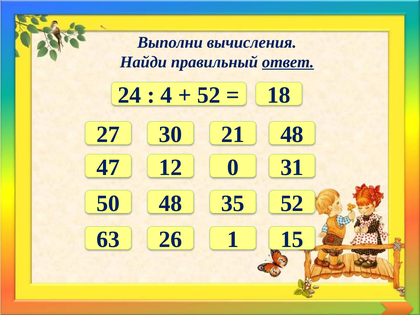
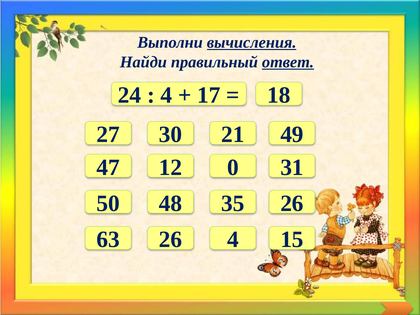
вычисления underline: none -> present (252, 43)
52: 52 -> 17 (209, 95)
21 48: 48 -> 49 (292, 135)
35 52: 52 -> 26 (292, 203)
26 1: 1 -> 4 (233, 240)
